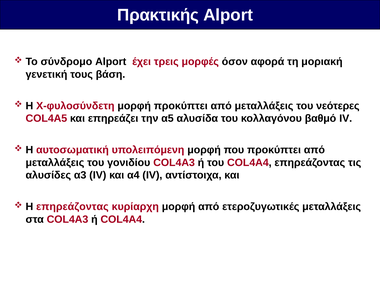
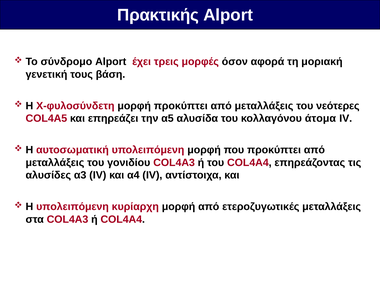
βαθμό: βαθμό -> άτομα (320, 118)
Η επηρεάζοντας: επηρεάζοντας -> υπολειπόμενη (72, 207)
